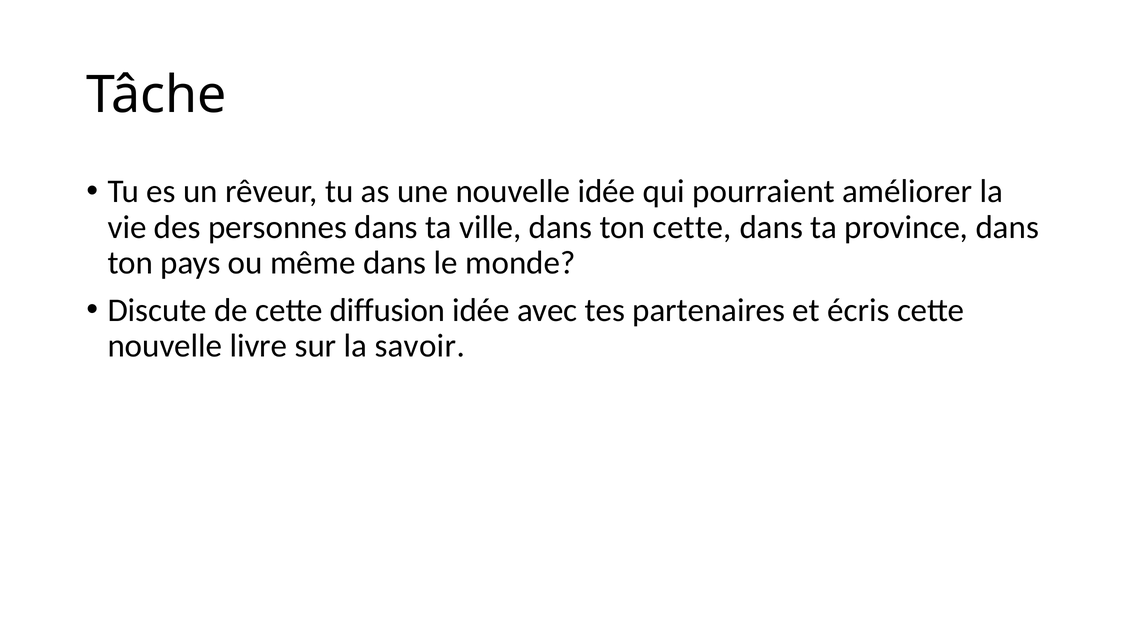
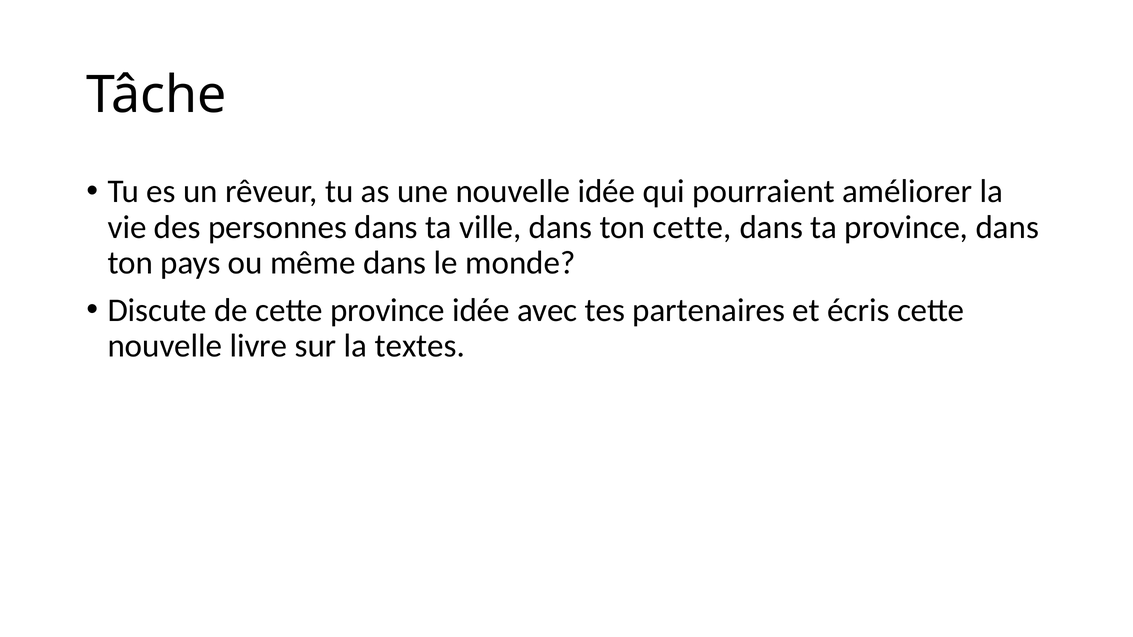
cette diffusion: diffusion -> province (387, 310)
savoir: savoir -> textes (420, 346)
